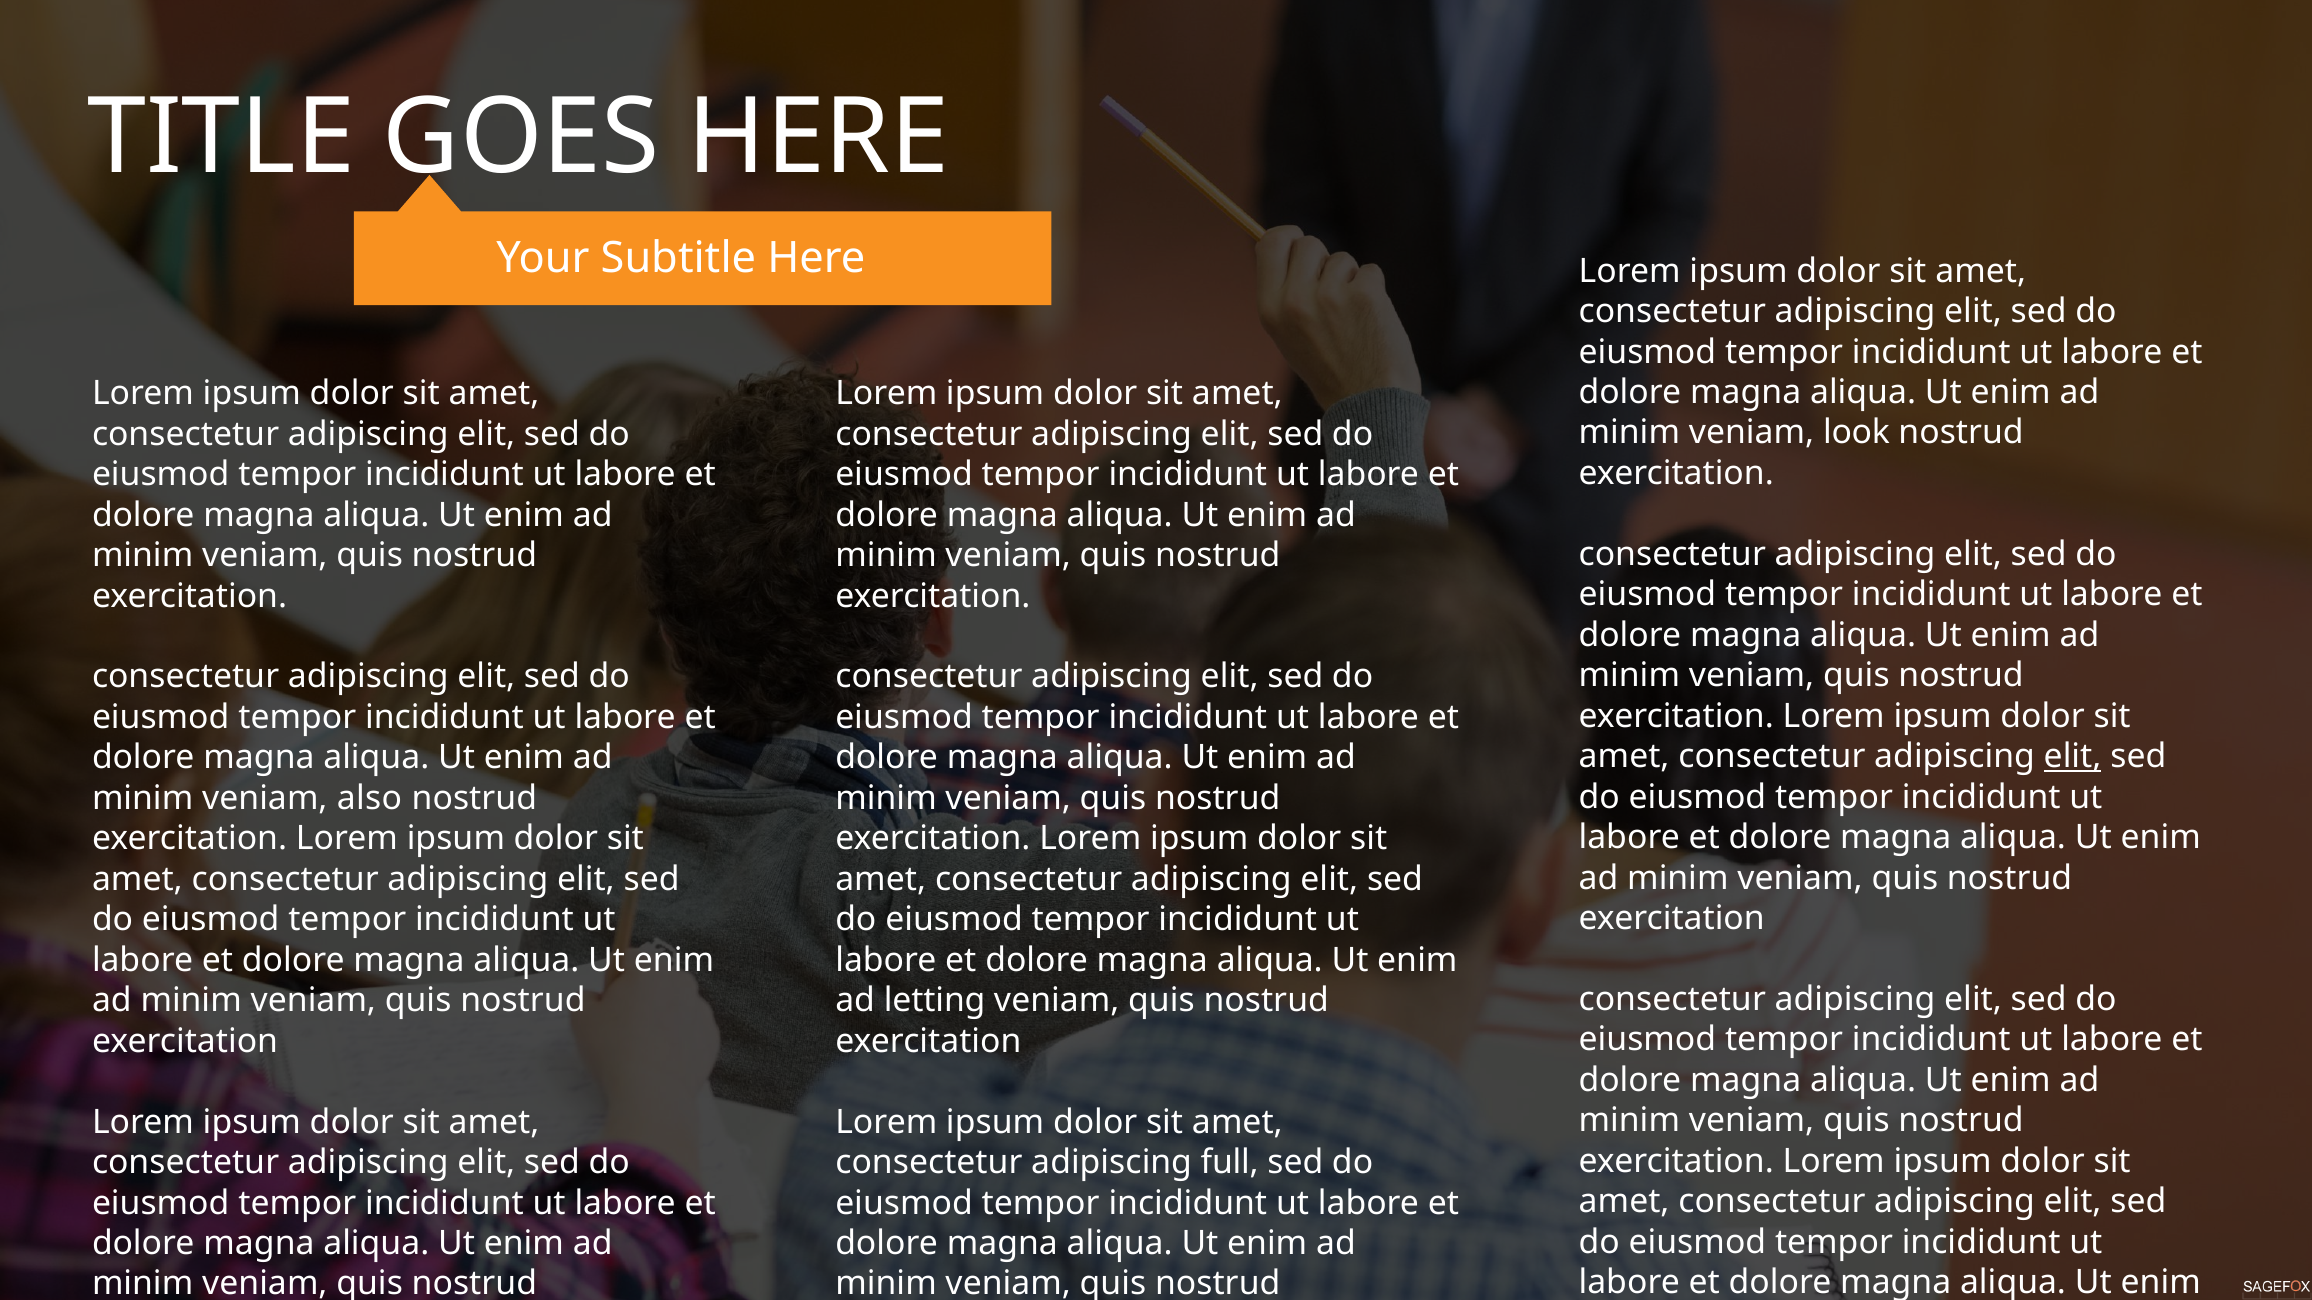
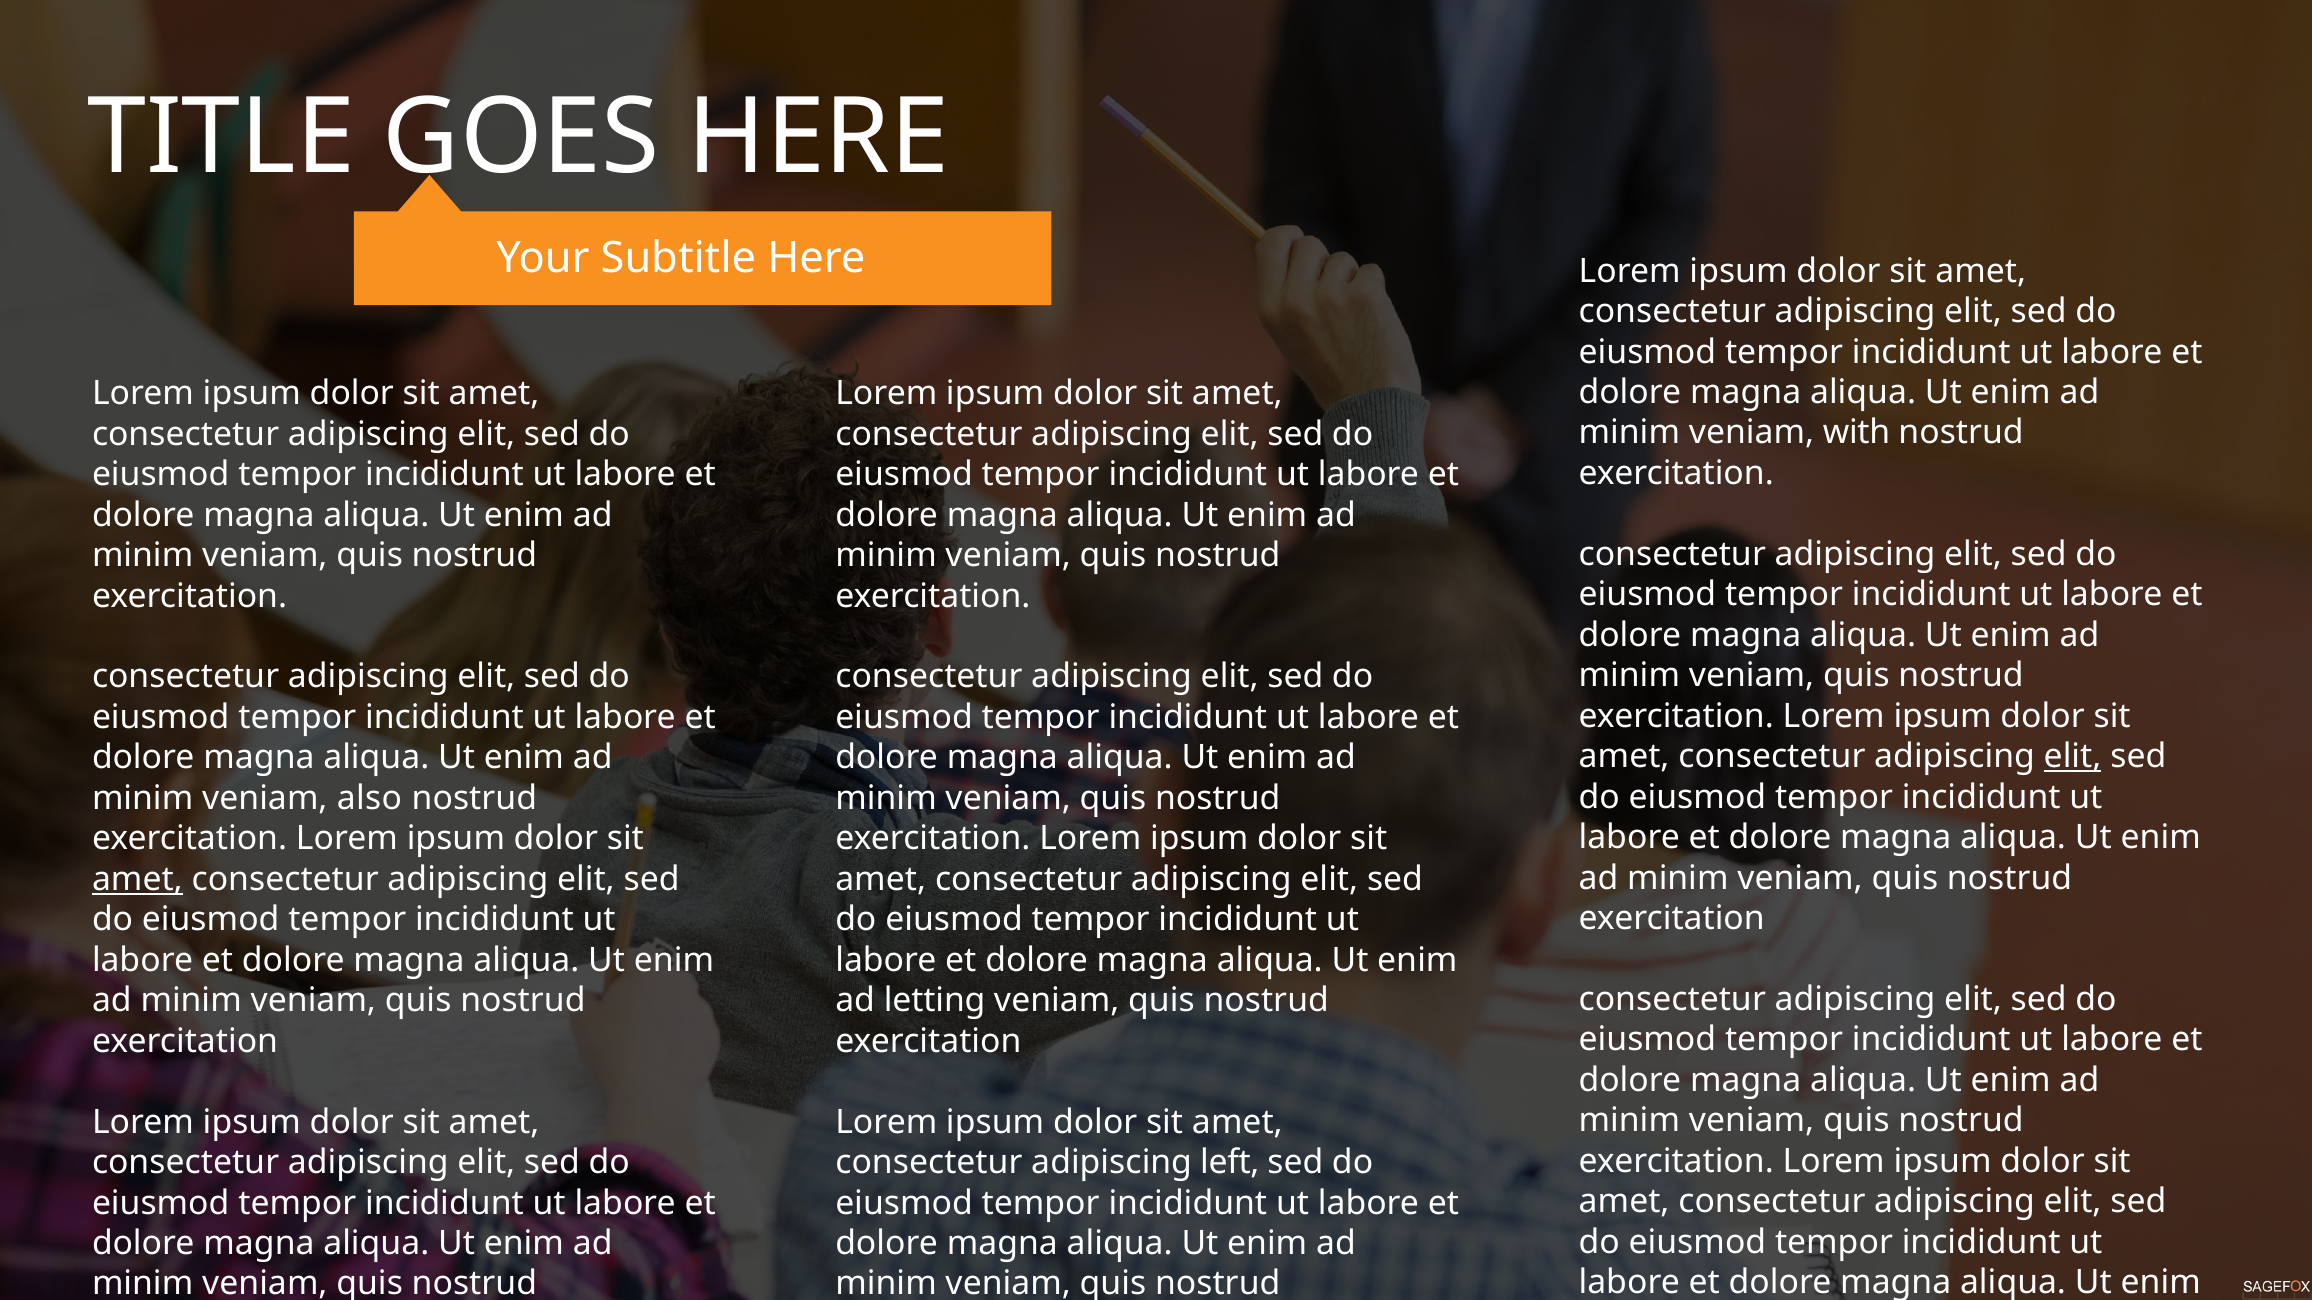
look: look -> with (1857, 433)
amet underline: none -> present (137, 879)
full: full -> left (1230, 1163)
